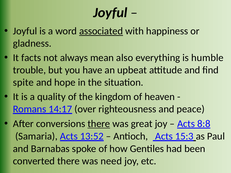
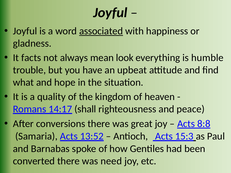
also: also -> look (125, 58)
spite: spite -> what (23, 83)
over: over -> shall (85, 109)
there underline: present -> none (99, 124)
